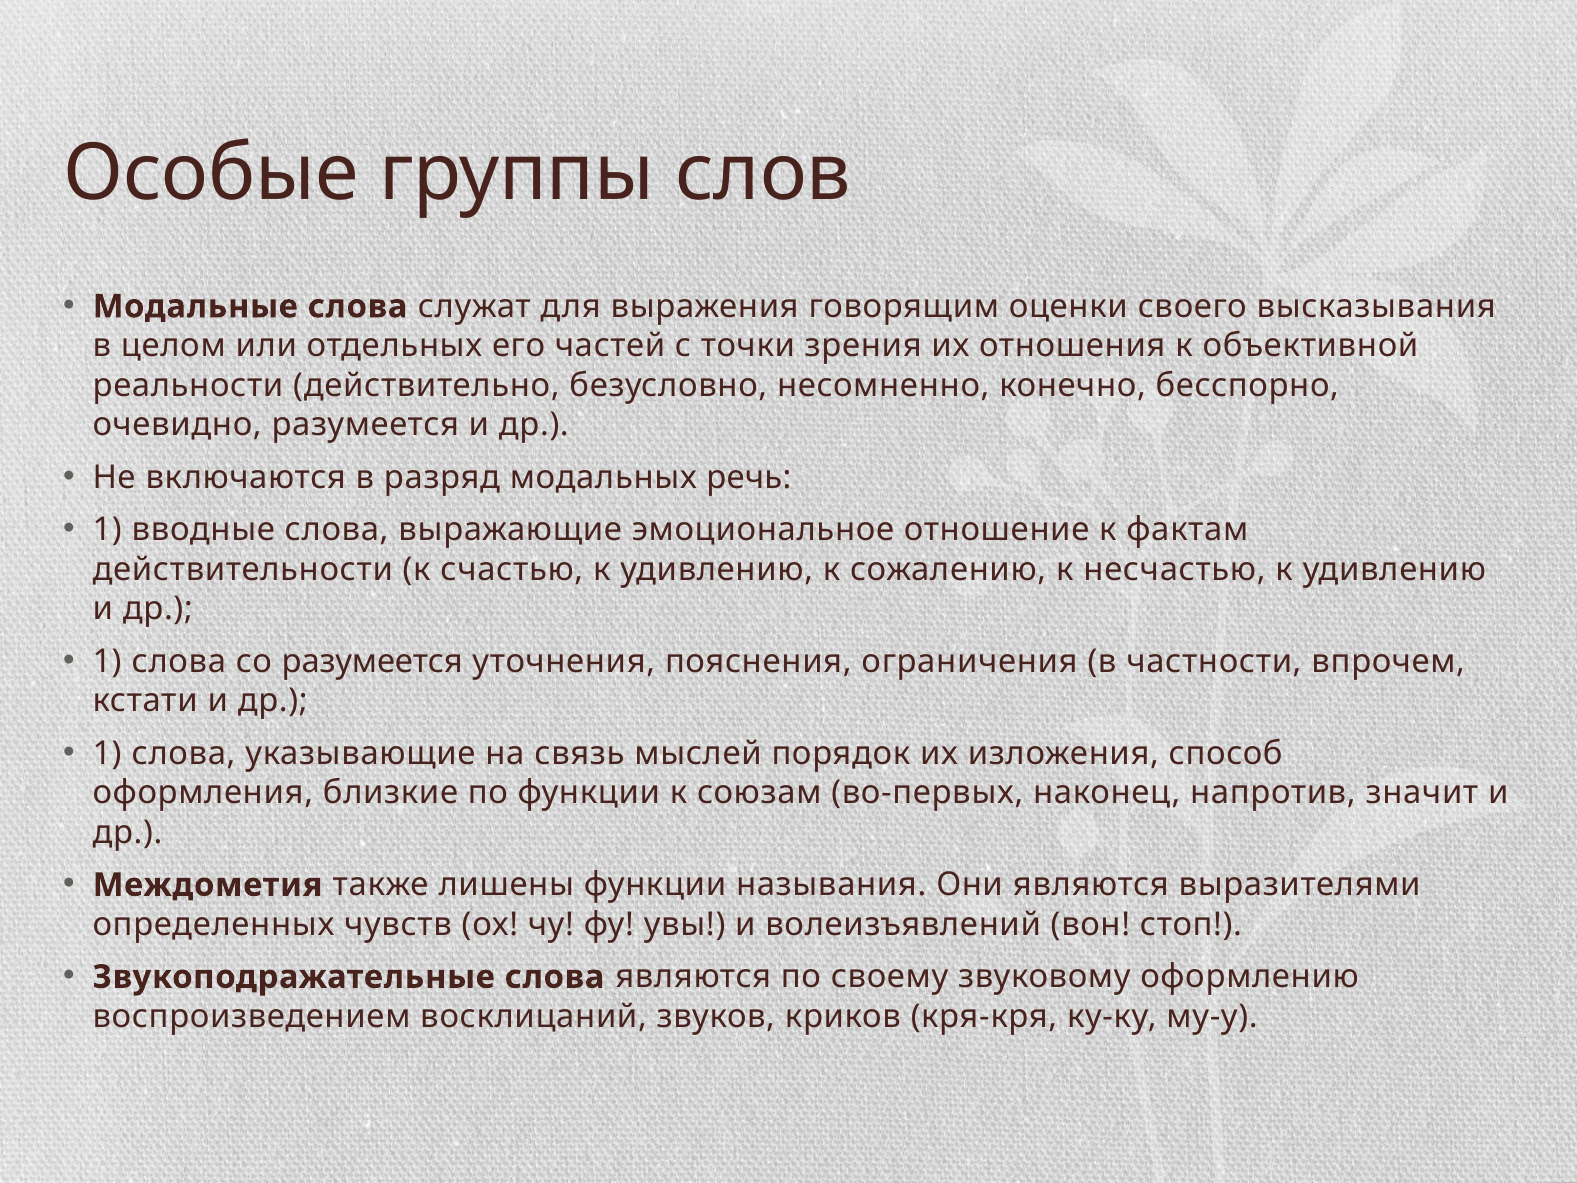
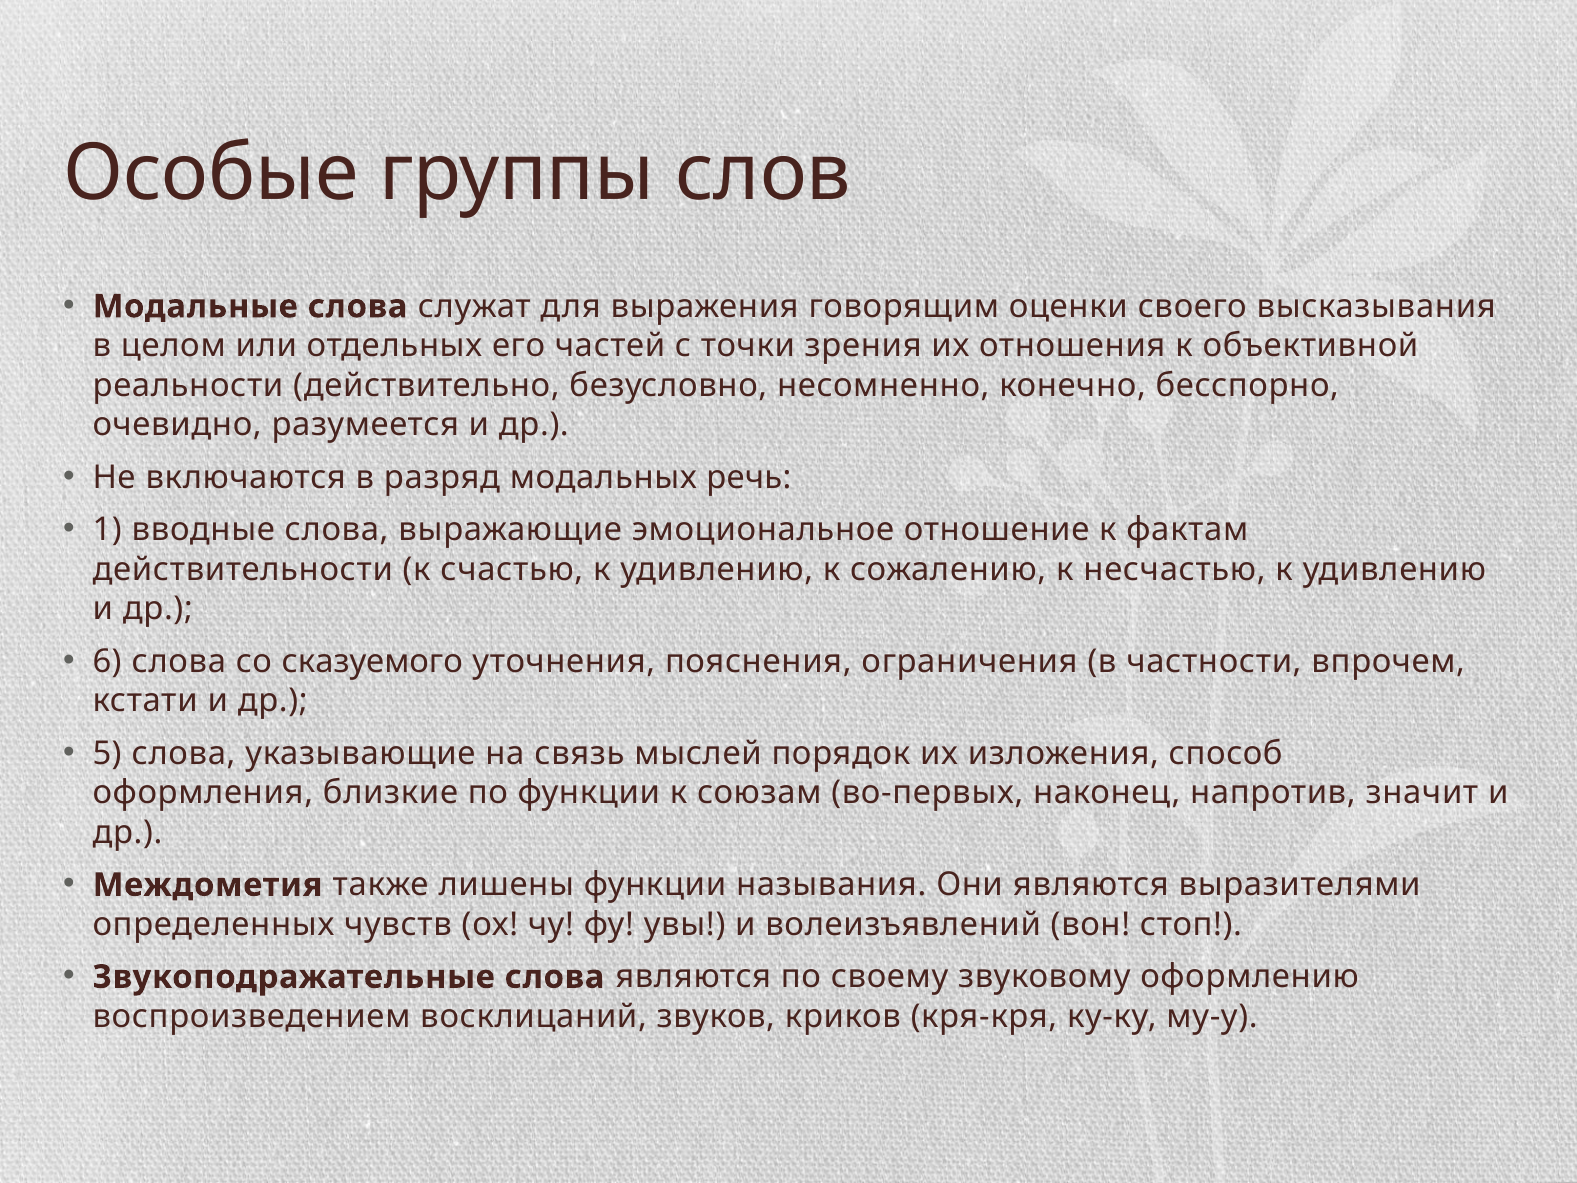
1: 1 -> 6 (107, 661)
со разумеется: разумеется -> сказуемого (372, 661)
1: 1 -> 5 (107, 753)
